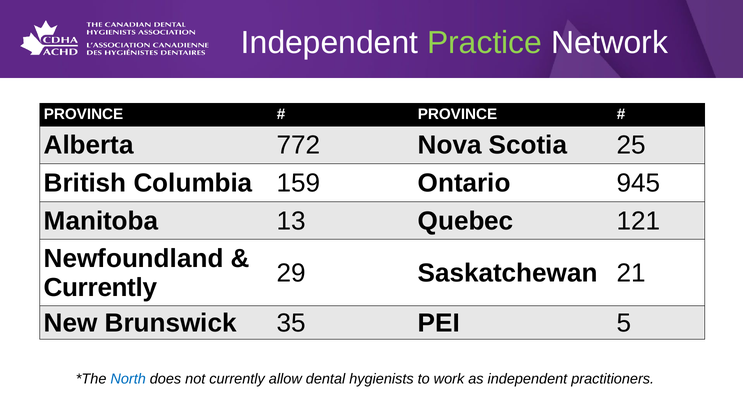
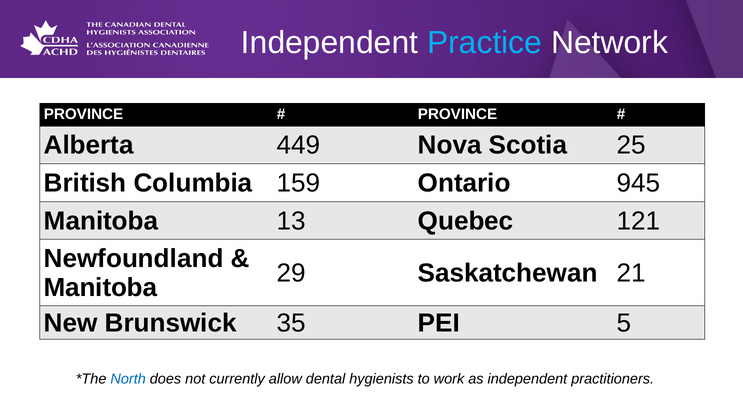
Practice colour: light green -> light blue (485, 43)
772: 772 -> 449 (299, 145)
Currently: Currently -> Manitoba (100, 288)
